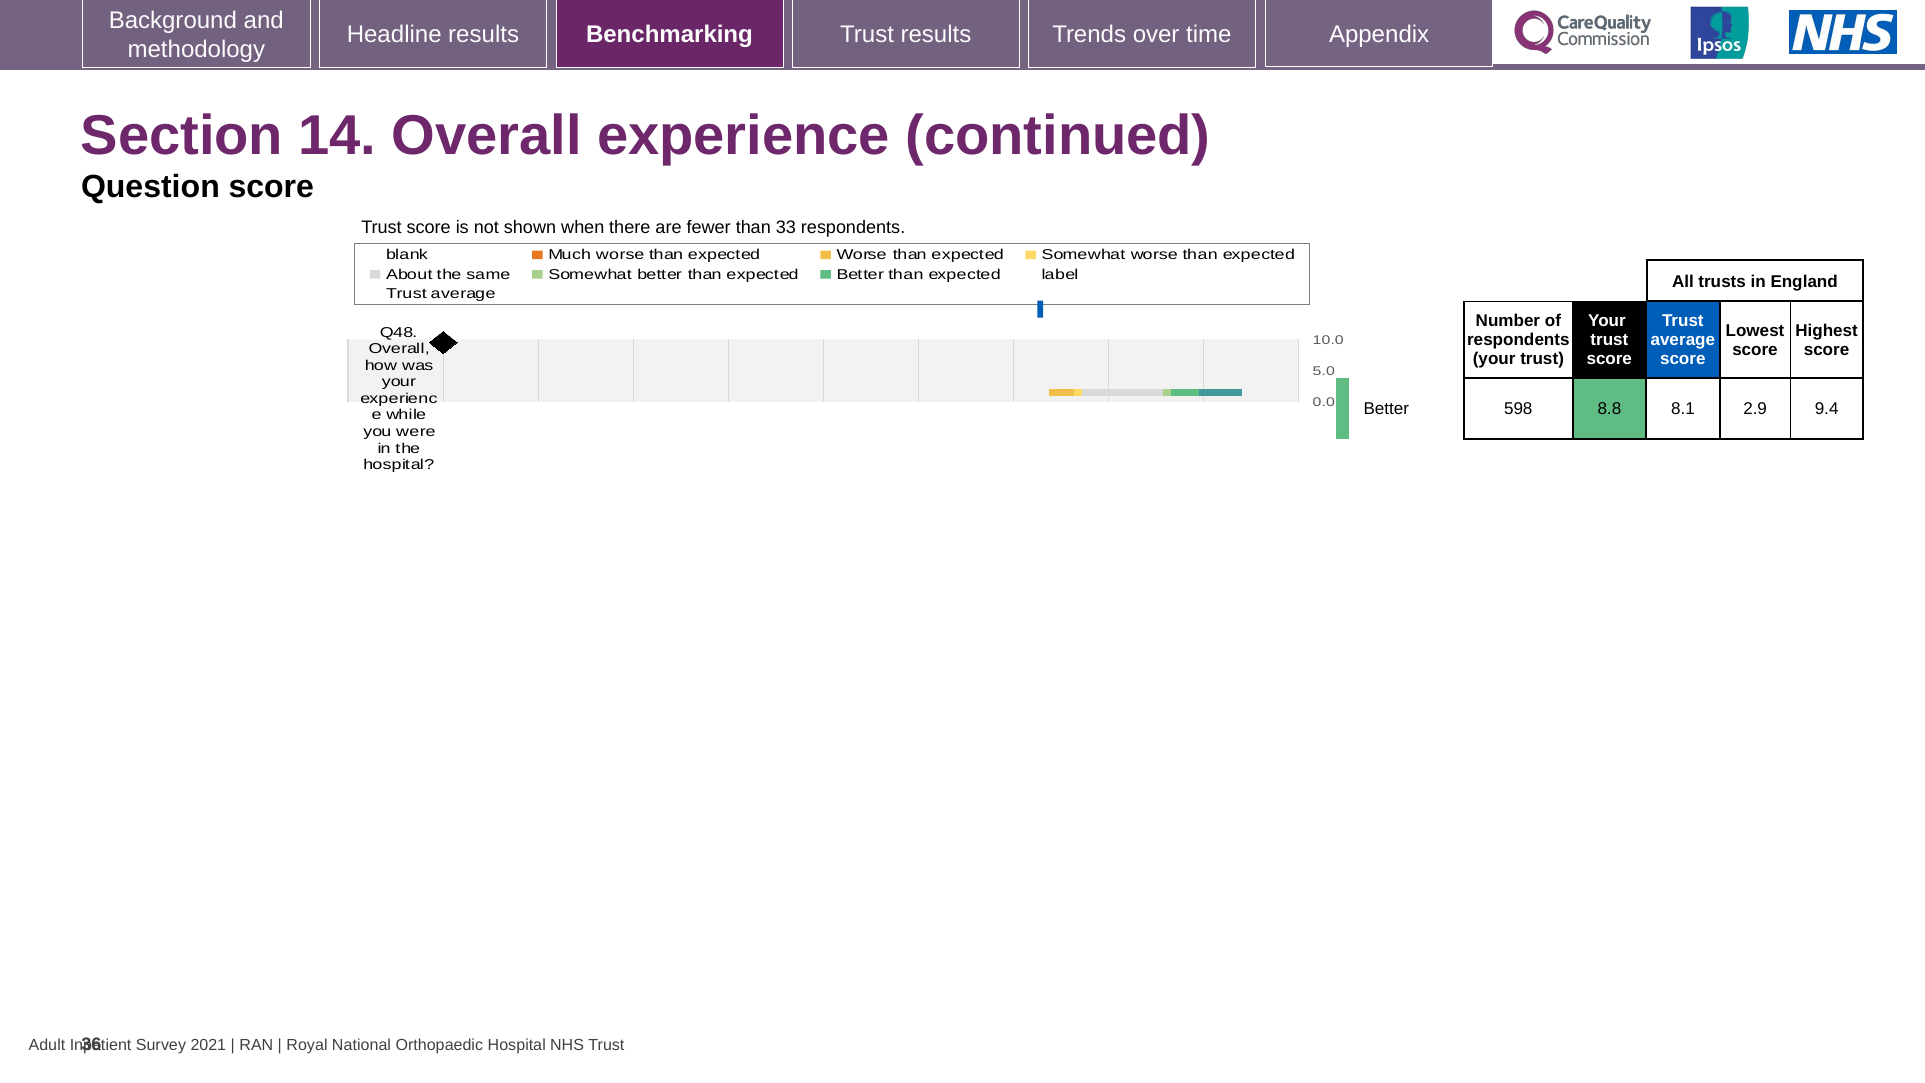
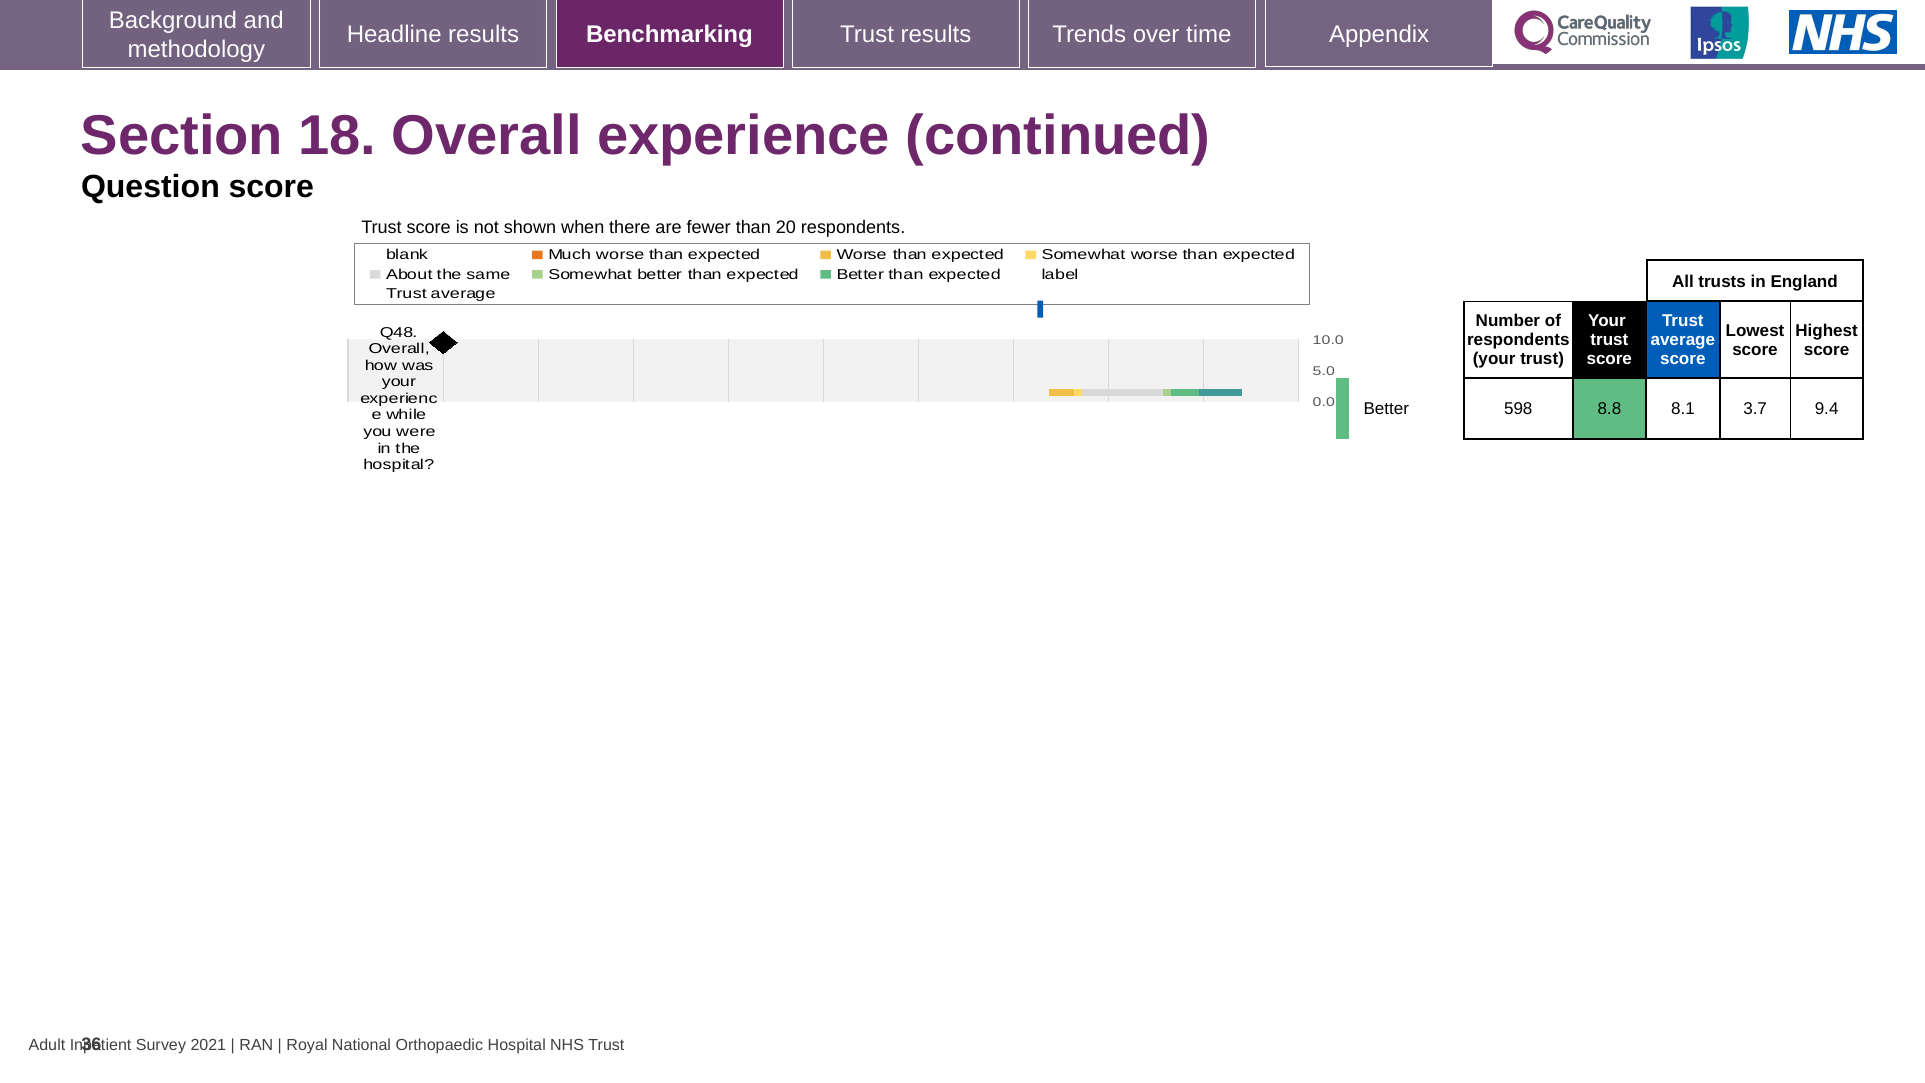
14: 14 -> 18 (337, 136)
33: 33 -> 20 (786, 228)
2.9: 2.9 -> 3.7 (1755, 409)
